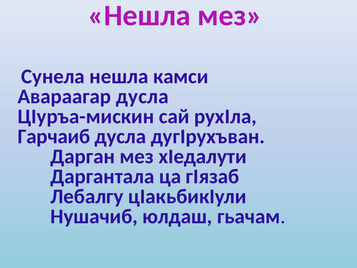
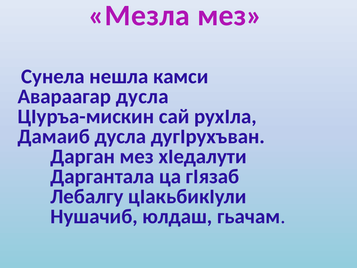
Hешла: Hешла -> Мезла (139, 15)
Гарчаиб: Гарчаиб -> Дамаиб (54, 136)
